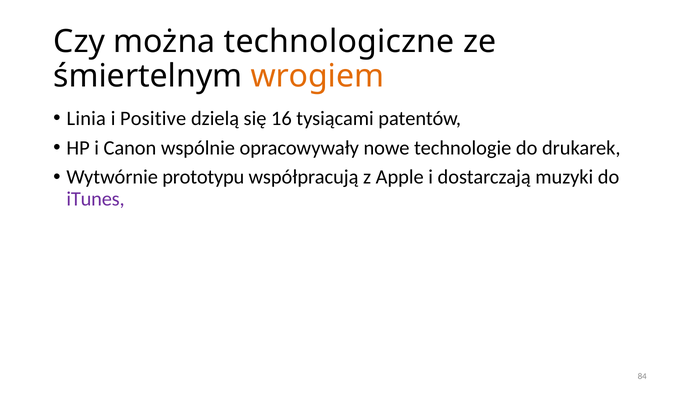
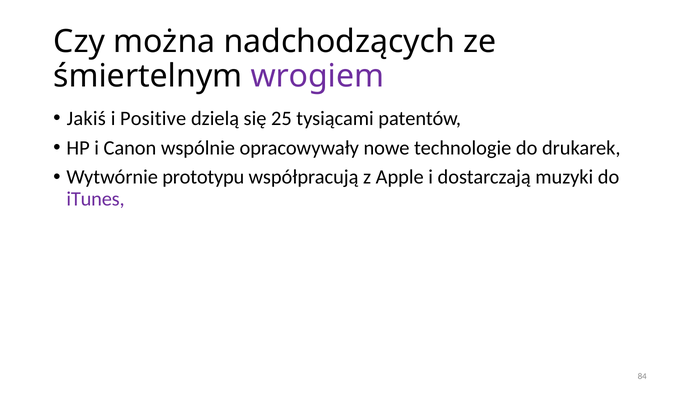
technologiczne: technologiczne -> nadchodzących (339, 41)
wrogiem colour: orange -> purple (317, 76)
Linia: Linia -> Jakiś (86, 118)
16: 16 -> 25 (281, 118)
